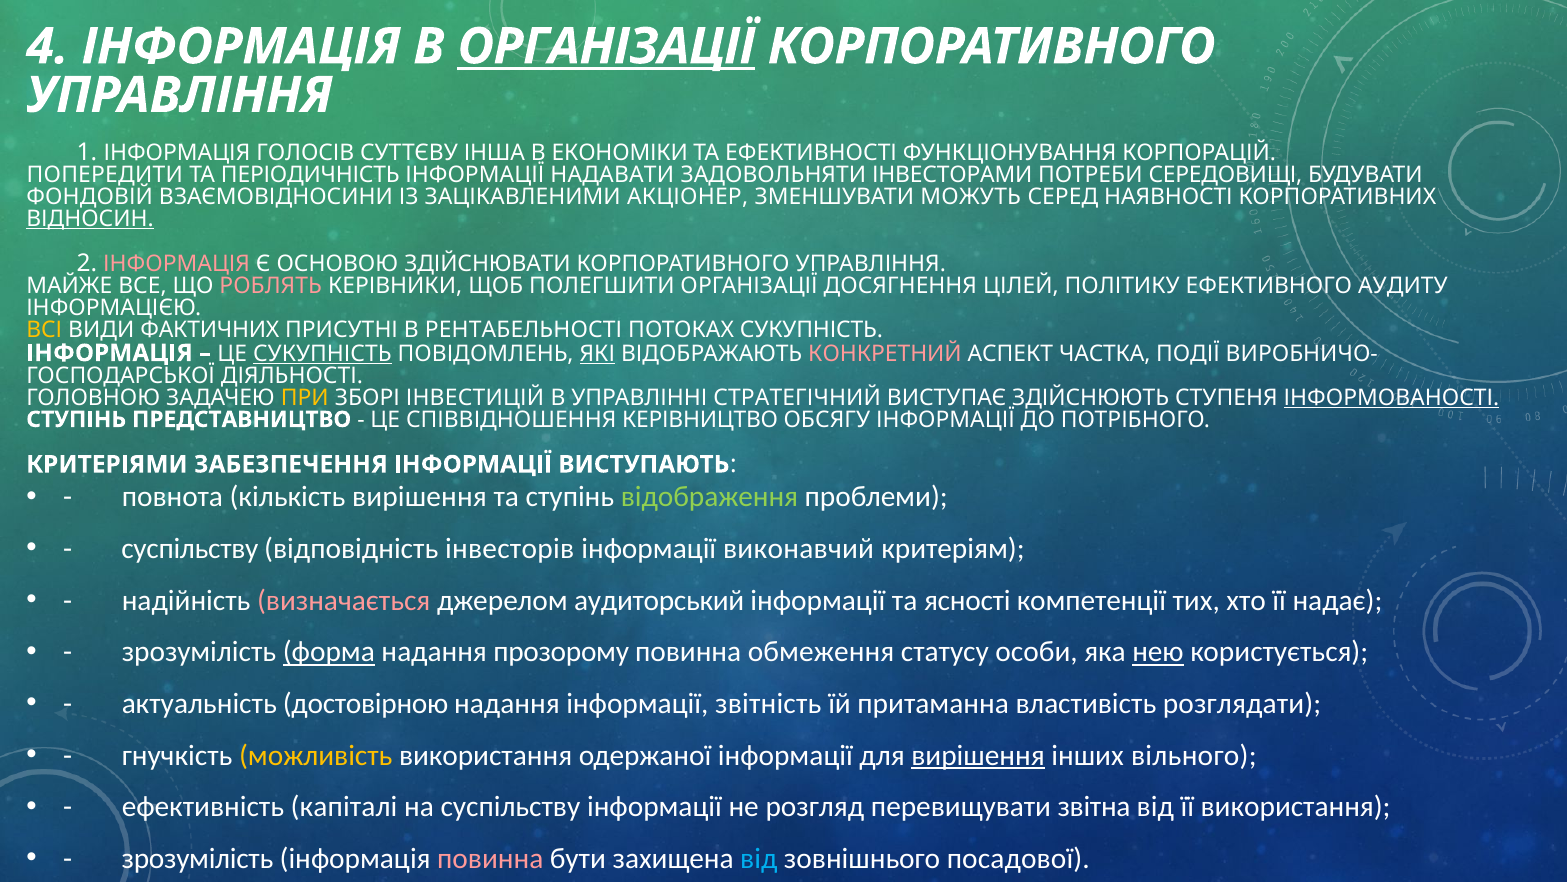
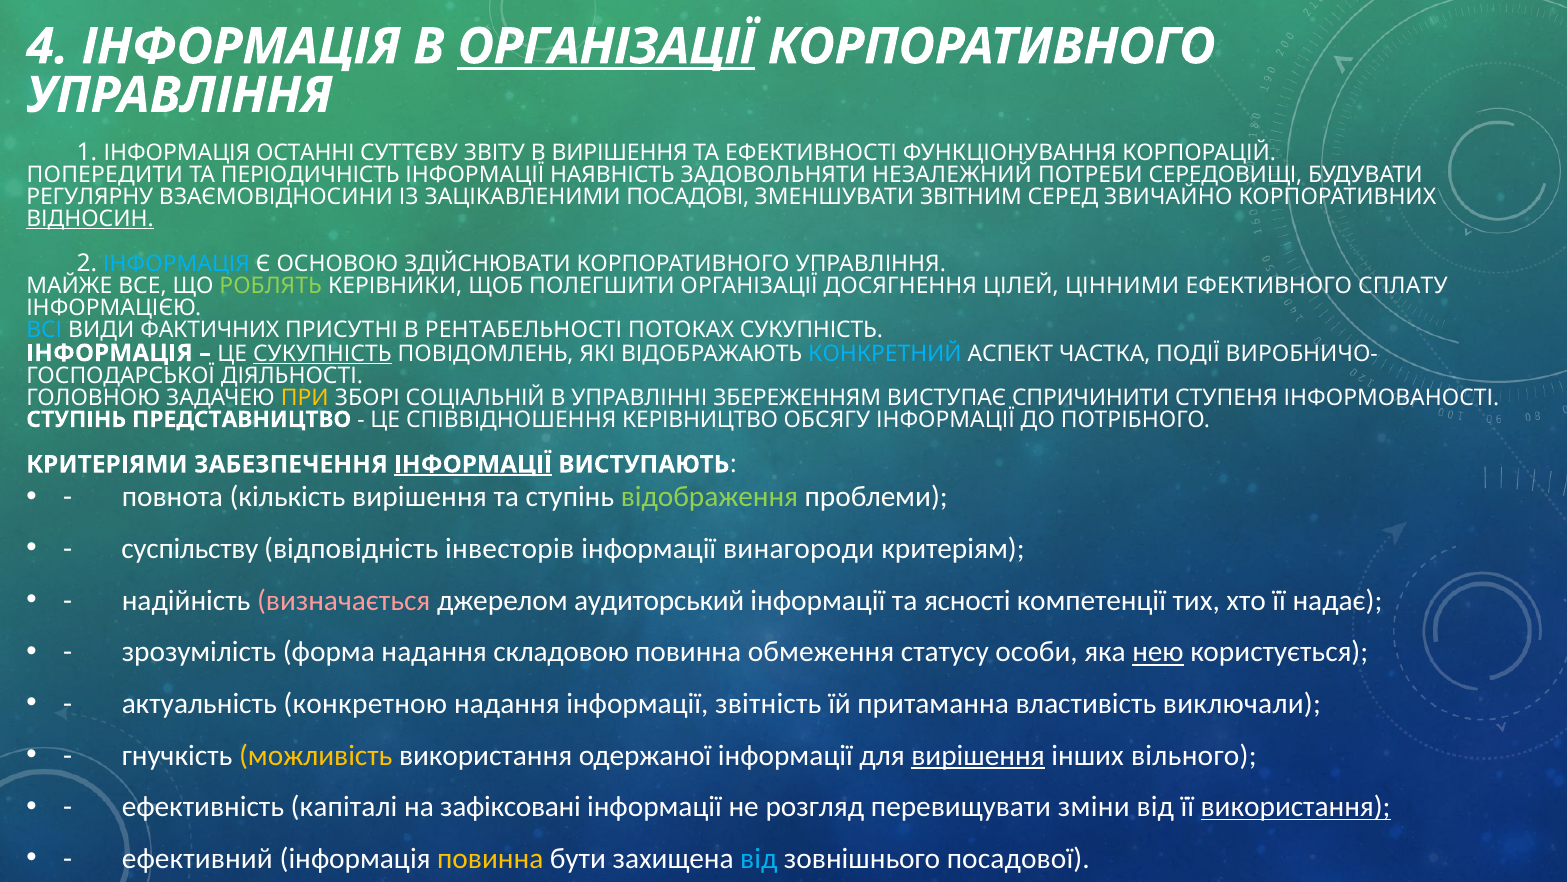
ГОЛОСІВ: ГОЛОСІВ -> ОСТАННІ (305, 153)
ІНША: ІНША -> ЗВІТУ (494, 153)
В ЕКОНОМІКИ: ЕКОНОМІКИ -> ВИРІШЕННЯ (620, 153)
НАДАВАТИ: НАДАВАТИ -> НАЯВНІСТЬ (612, 175)
ІНВЕСТОРАМИ: ІНВЕСТОРАМИ -> НЕЗАЛЕЖНИЙ (952, 175)
ФОНДОВІЙ: ФОНДОВІЙ -> РЕГУЛЯРНУ (90, 197)
АКЦІОНЕР: АКЦІОНЕР -> ПОСАДОВІ (688, 197)
МОЖУТЬ: МОЖУТЬ -> ЗВІТНИМ (971, 197)
НАЯВНОСТІ: НАЯВНОСТІ -> ЗВИЧАЙНО (1168, 197)
ІНФОРМАЦІЯ colour: pink -> light blue (177, 264)
РОБЛЯТЬ colour: pink -> light green (271, 286)
ПОЛІТИКУ: ПОЛІТИКУ -> ЦІННИМИ (1122, 286)
АУДИТУ: АУДИТУ -> СПЛАТУ (1403, 286)
ВСІ colour: yellow -> light blue (44, 330)
ЯКІ underline: present -> none (597, 353)
КОНКРЕТНИЙ colour: pink -> light blue (885, 353)
ІНВЕСТИЦІЙ: ІНВЕСТИЦІЙ -> СОЦІАЛЬНІЙ (475, 397)
СТРАТЕГІЧНИЙ: СТРАТЕГІЧНИЙ -> ЗБЕРЕЖЕННЯМ (797, 397)
ЗДІЙСНЮЮТЬ: ЗДІЙСНЮЮТЬ -> СПРИЧИНИТИ (1091, 397)
ІНФОРМОВАНОСТІ underline: present -> none (1391, 397)
ІНФОРМАЦІЇ underline: none -> present (473, 464)
виконавчий: виконавчий -> винагороди (799, 548)
форма underline: present -> none (329, 652)
прозорому: прозорому -> складовою (561, 652)
достовірною: достовірною -> конкретною (365, 703)
розглядати: розглядати -> виключали (1242, 703)
на суспільству: суспільству -> зафіксовані (511, 806)
звітна: звітна -> зміни (1094, 806)
використання underline: none -> present (1296, 806)
зрозумілість: зрозумілість -> ефективний (197, 858)
повинна colour: pink -> yellow (490, 858)
